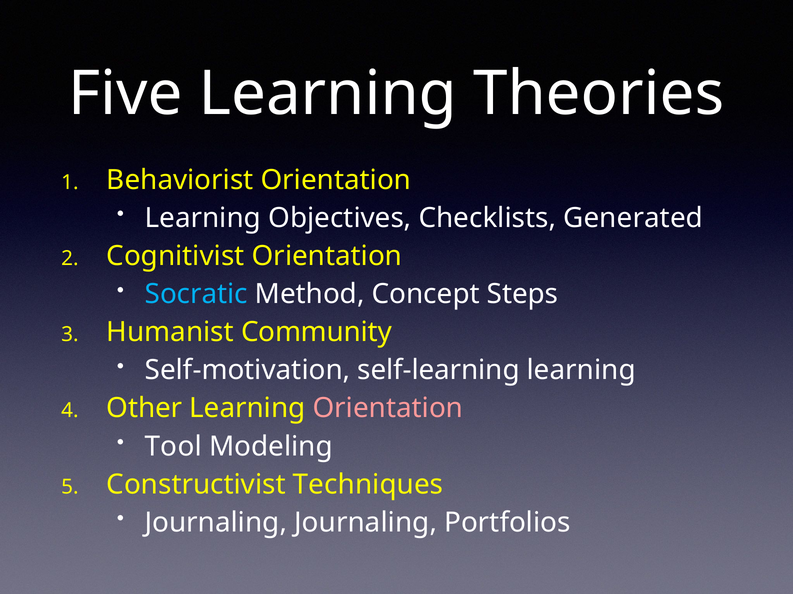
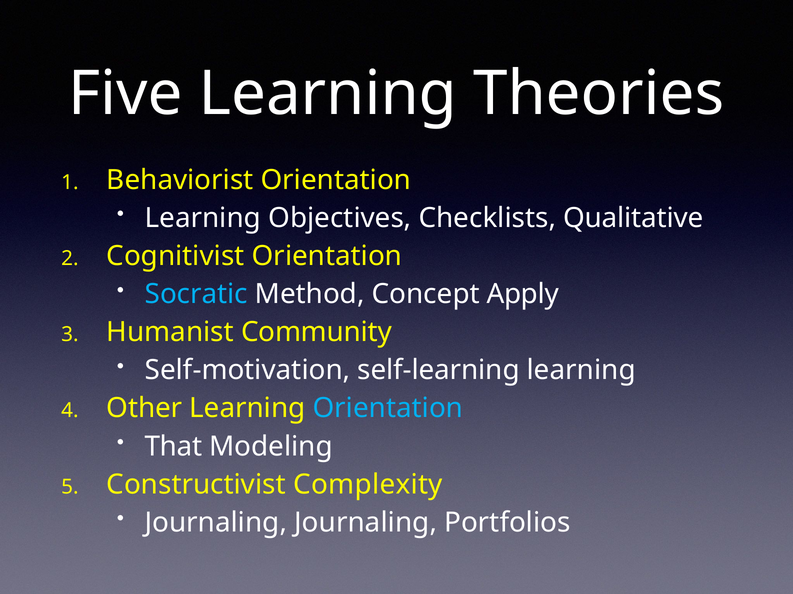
Generated: Generated -> Qualitative (633, 218)
Steps: Steps -> Apply (523, 294)
Orientation colour: pink -> light blue (388, 409)
Tool: Tool -> That (173, 447)
Techniques: Techniques -> Complexity (368, 485)
